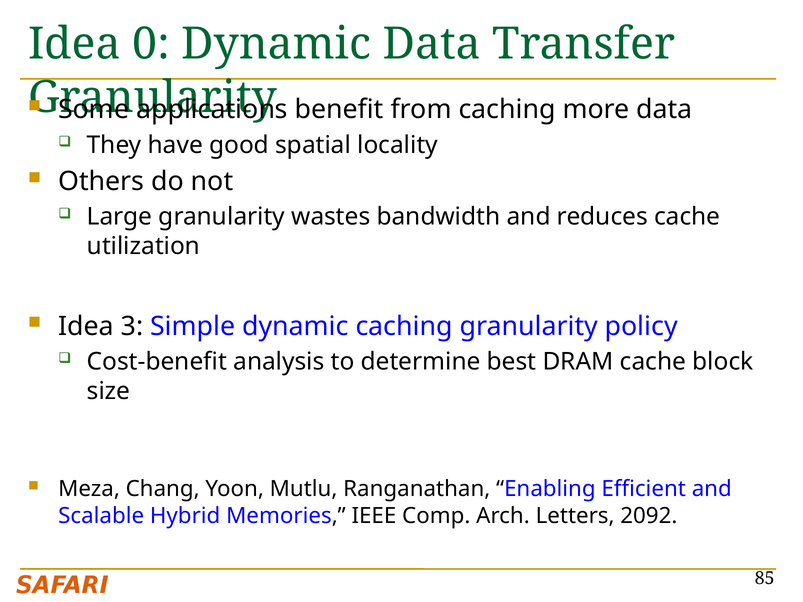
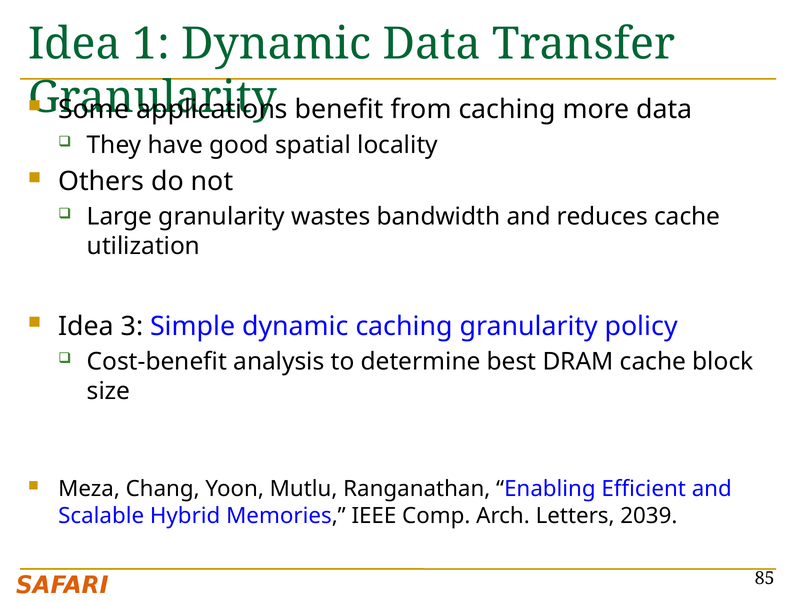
0: 0 -> 1 (151, 44)
2092: 2092 -> 2039 (649, 516)
